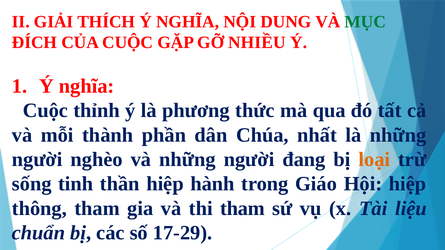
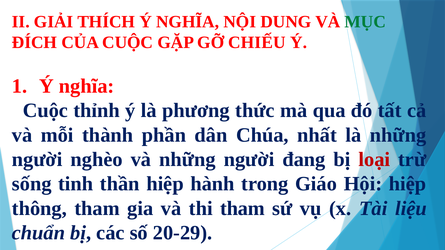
NHIỀU: NHIỀU -> CHIẾU (257, 43)
loại colour: orange -> red (374, 160)
17-29: 17-29 -> 20-29 (183, 233)
